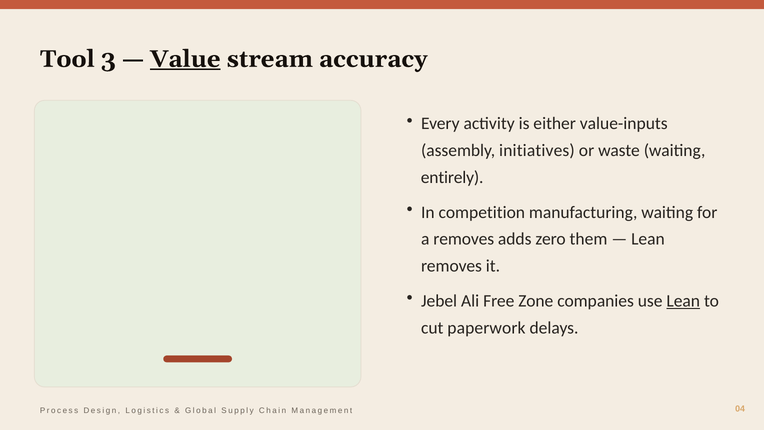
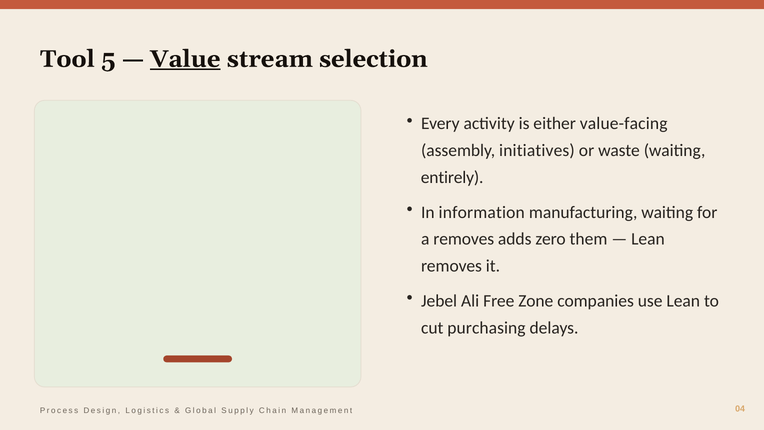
3: 3 -> 5 (108, 59)
accuracy: accuracy -> selection (373, 59)
value-inputs: value-inputs -> value-facing (624, 124)
competition: competition -> information (482, 212)
Lean underline: present -> none (683, 301)
paperwork: paperwork -> purchasing (486, 328)
